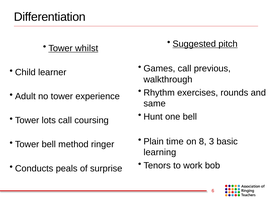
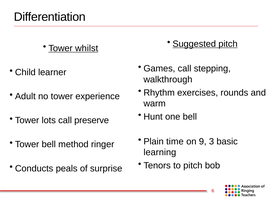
previous: previous -> stepping (212, 69)
same: same -> warm (155, 104)
coursing: coursing -> preserve (92, 120)
8: 8 -> 9 (203, 141)
to work: work -> pitch (193, 165)
